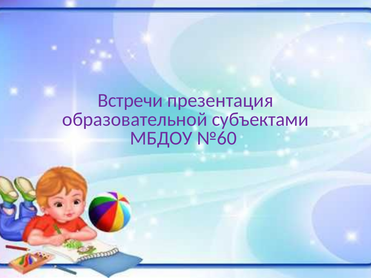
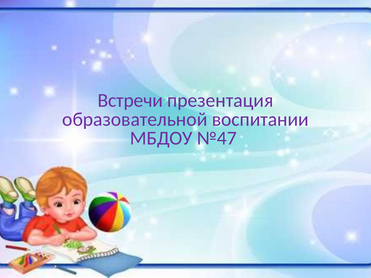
субъектами: субъектами -> воспитании (260, 119)
№60: №60 -> №47 (217, 138)
